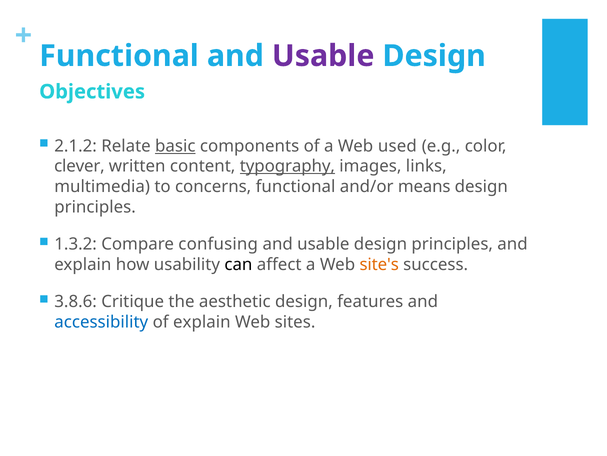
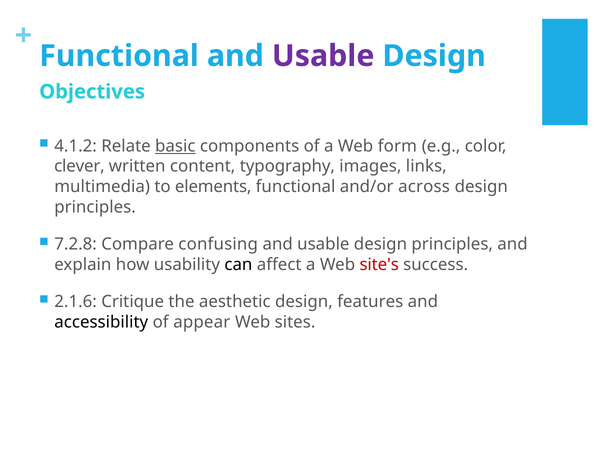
2.1.2: 2.1.2 -> 4.1.2 (76, 146)
used: used -> form (397, 146)
typography underline: present -> none (287, 166)
concerns: concerns -> elements (213, 186)
means: means -> across (424, 186)
1.3.2: 1.3.2 -> 7.2.8 (76, 244)
site's colour: orange -> red (379, 264)
3.8.6: 3.8.6 -> 2.1.6 (76, 301)
accessibility colour: blue -> black (101, 321)
of explain: explain -> appear (202, 321)
